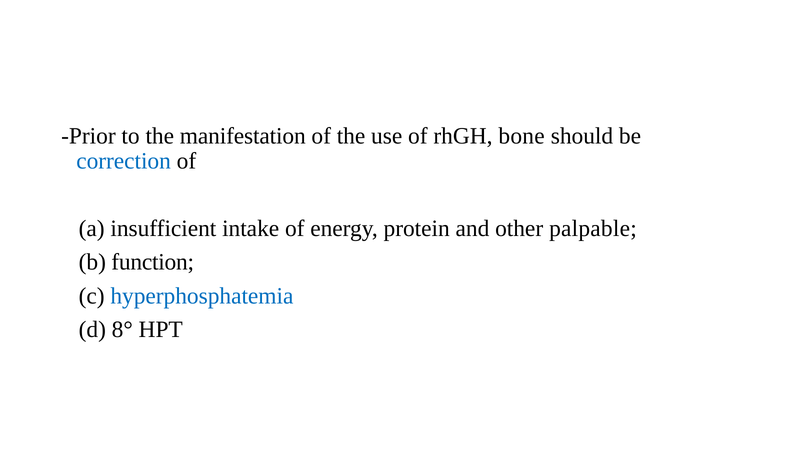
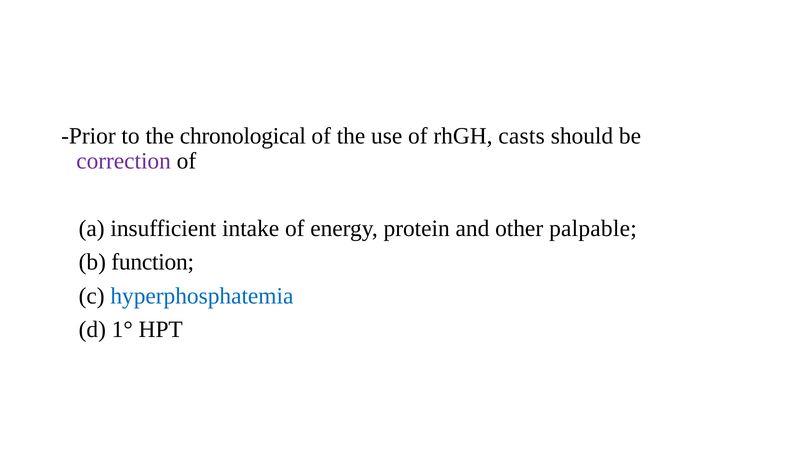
manifestation: manifestation -> chronological (243, 136)
bone: bone -> casts (522, 136)
correction colour: blue -> purple (124, 161)
8°: 8° -> 1° (122, 329)
